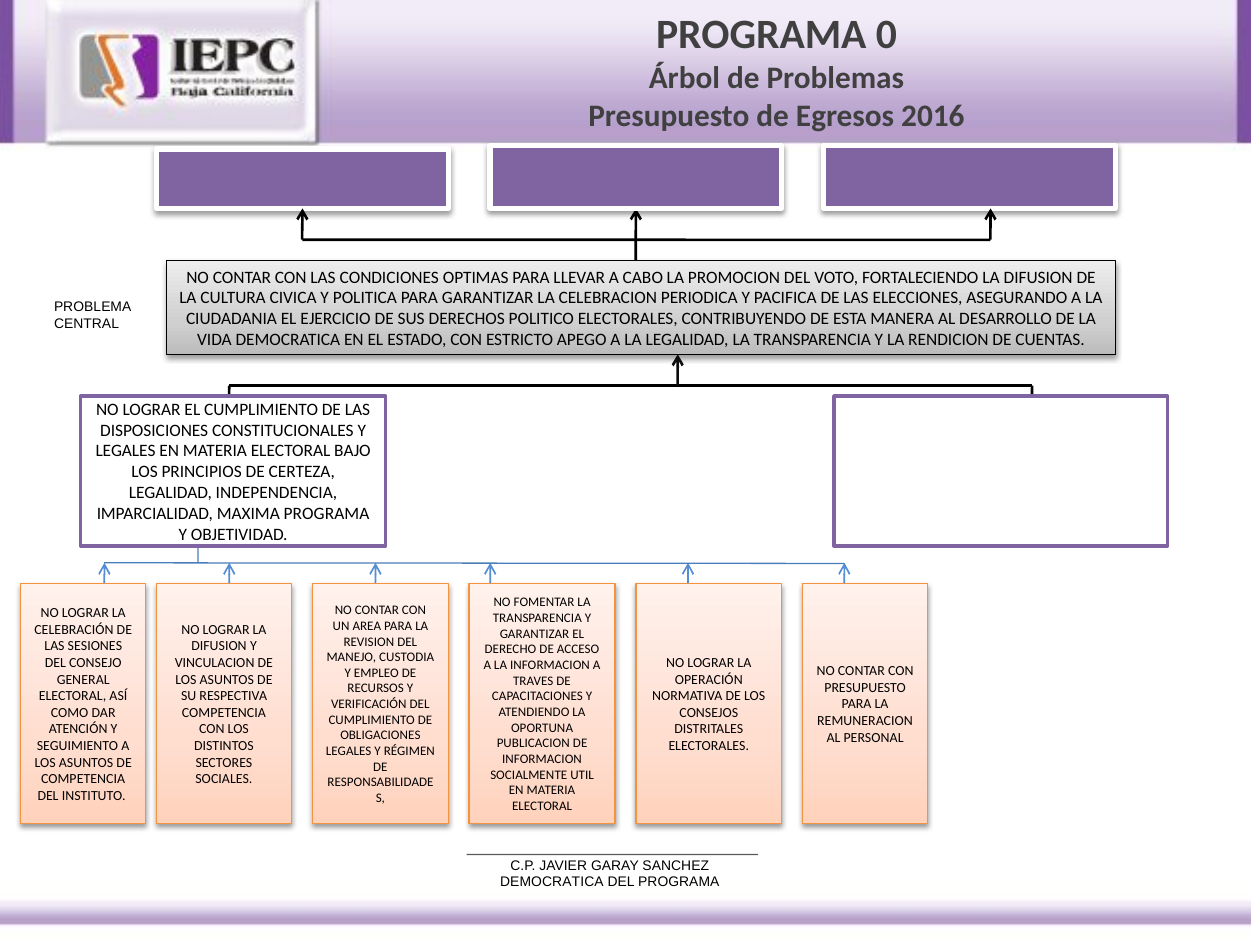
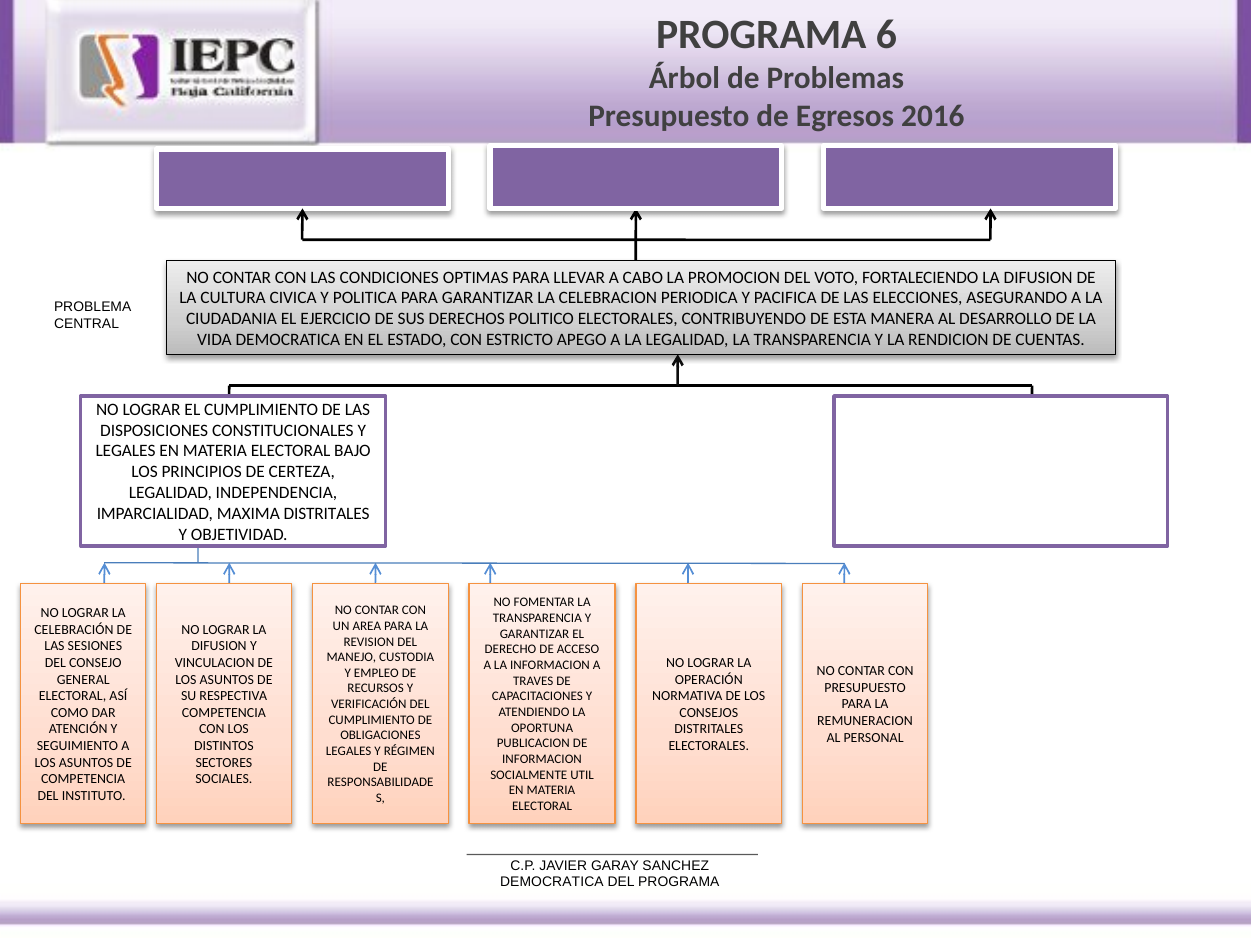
0: 0 -> 6 (886, 35)
MAXIMA PROGRAMA: PROGRAMA -> DISTRITALES (327, 514)
